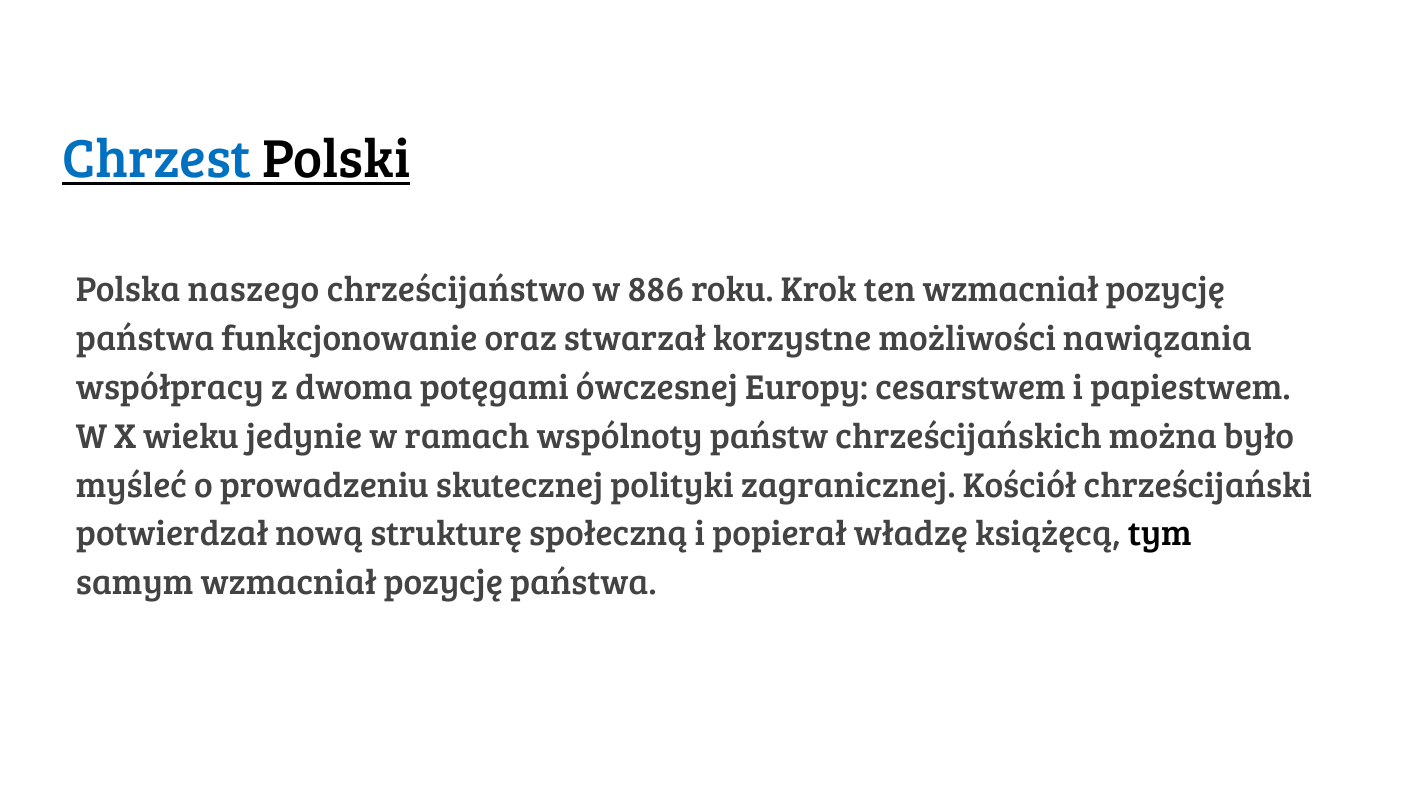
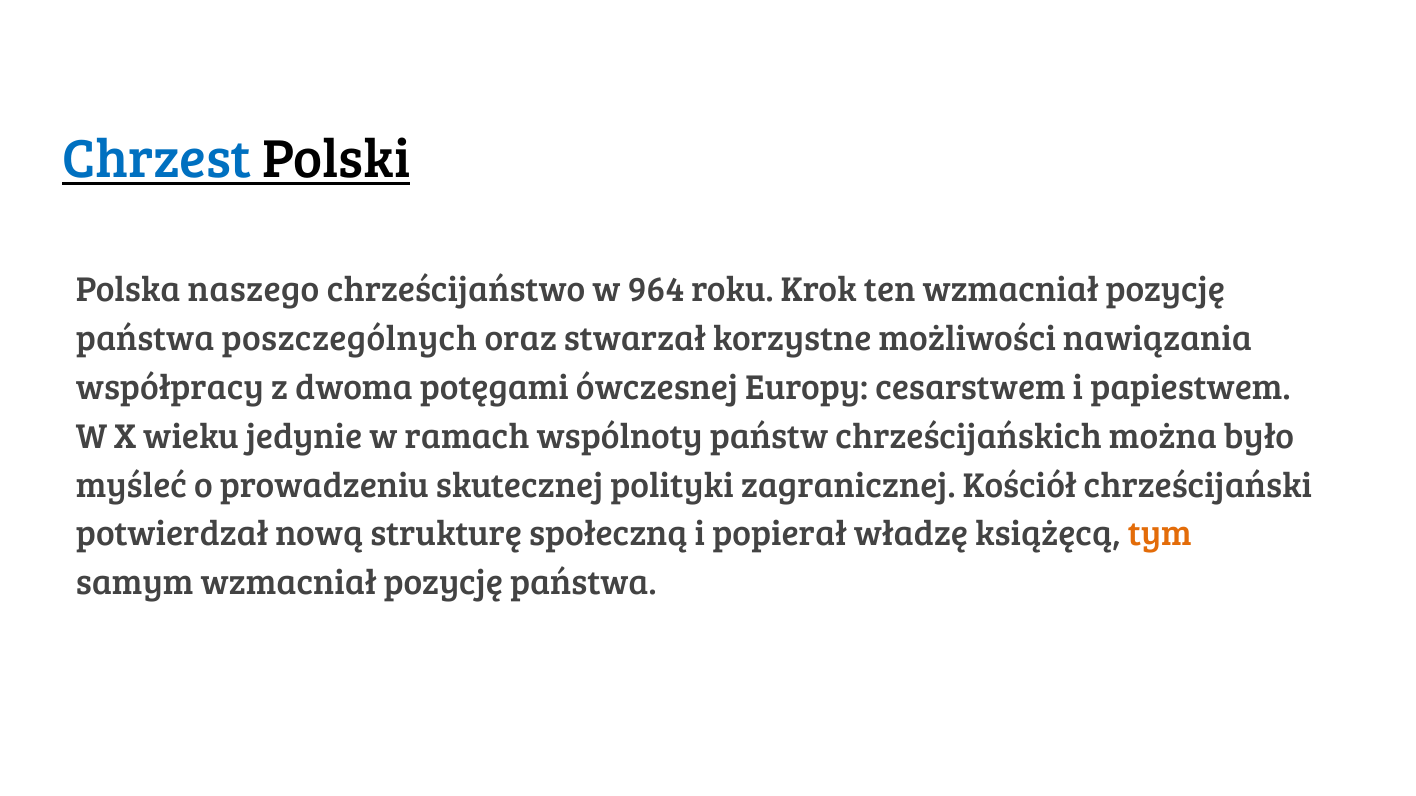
886: 886 -> 964 (656, 290)
funkcjonowanie: funkcjonowanie -> poszczególnych (349, 339)
tym colour: black -> orange (1160, 535)
